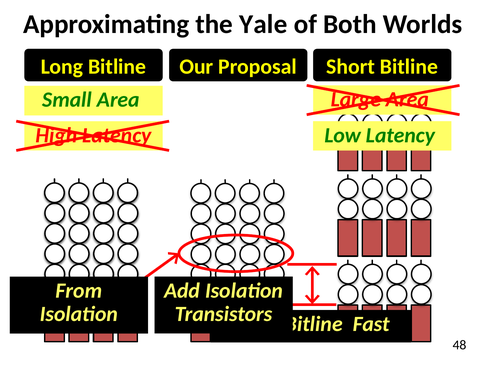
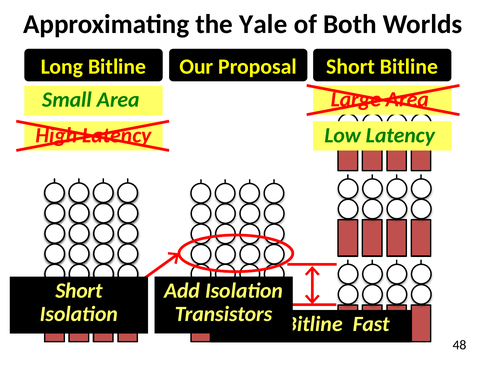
From: From -> Short (79, 291)
